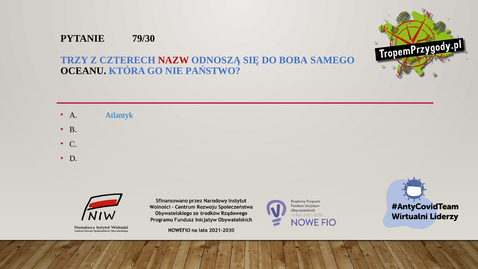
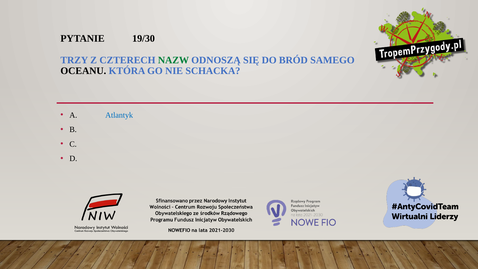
79/30: 79/30 -> 19/30 (144, 39)
NAZW colour: red -> green (173, 60)
BOBA: BOBA -> BRÓD (293, 60)
PAŃSTWO: PAŃSTWO -> SCHACKA (213, 71)
